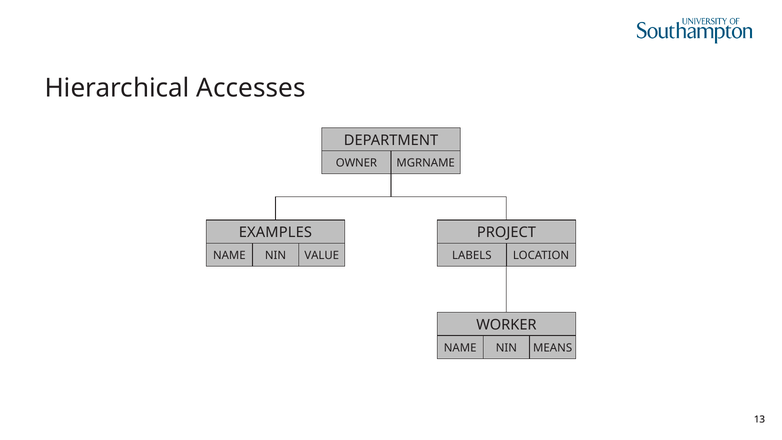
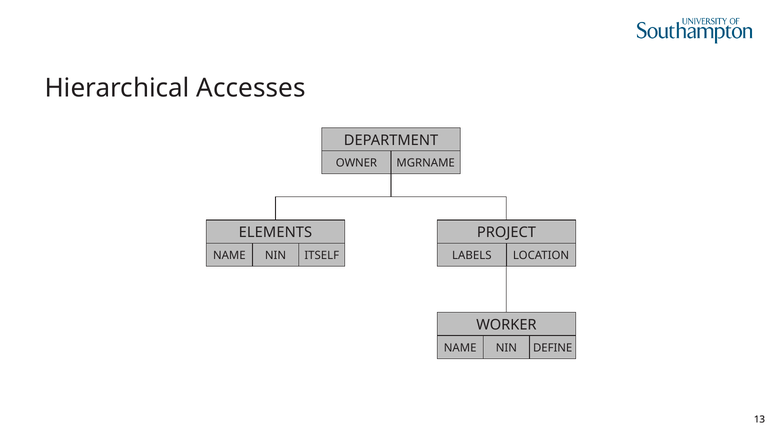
EXAMPLES: EXAMPLES -> ELEMENTS (275, 233)
VALUE: VALUE -> ITSELF (322, 255)
MEANS: MEANS -> DEFINE (553, 348)
